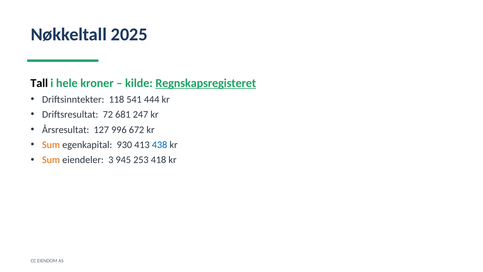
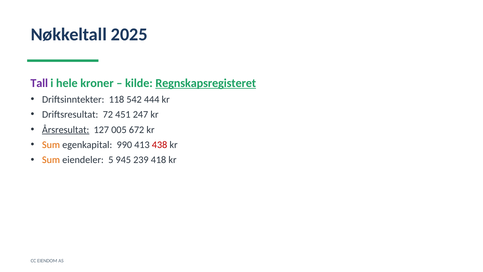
Tall colour: black -> purple (39, 83)
541: 541 -> 542 (134, 99)
681: 681 -> 451 (123, 114)
Årsresultat underline: none -> present (66, 130)
996: 996 -> 005 (119, 130)
930: 930 -> 990 (124, 145)
438 colour: blue -> red (160, 145)
3: 3 -> 5 (111, 160)
253: 253 -> 239 (141, 160)
